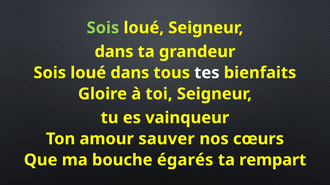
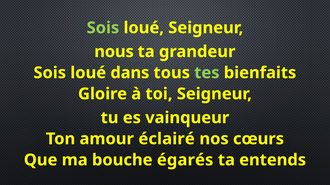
dans: dans -> nous (114, 52)
tes colour: white -> light green (207, 73)
sauver: sauver -> éclairé (167, 139)
rempart: rempart -> entends (273, 160)
